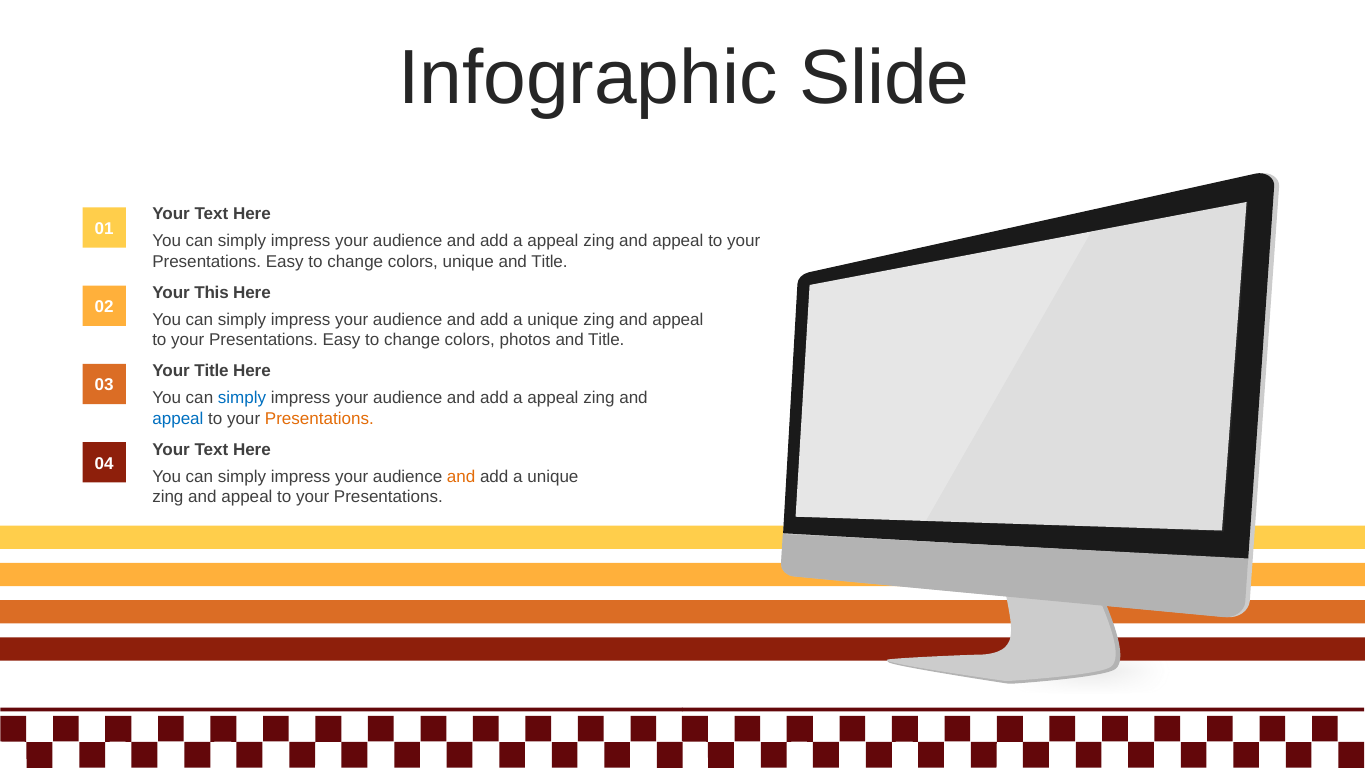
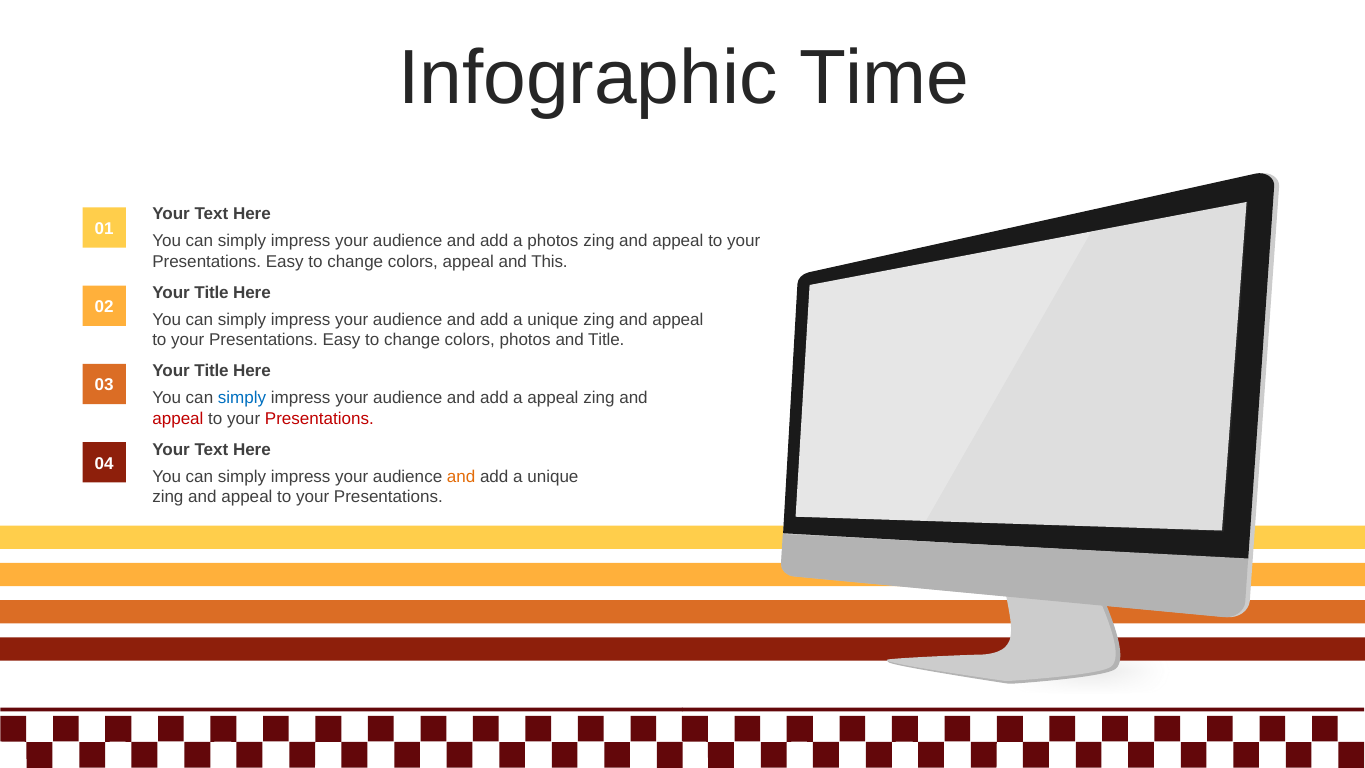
Slide: Slide -> Time (884, 78)
appeal: appeal -> photos (553, 241)
colors unique: unique -> appeal (468, 261)
Title: Title -> This (549, 261)
This: This -> Title (212, 293)
appeal colour: blue -> red (178, 419)
Presentations colour: orange -> red (319, 419)
